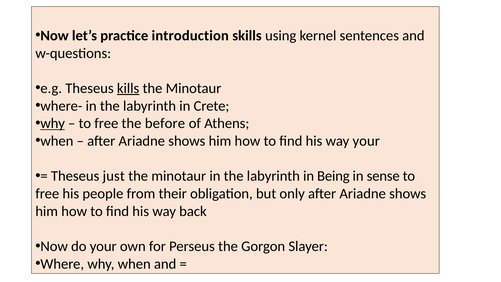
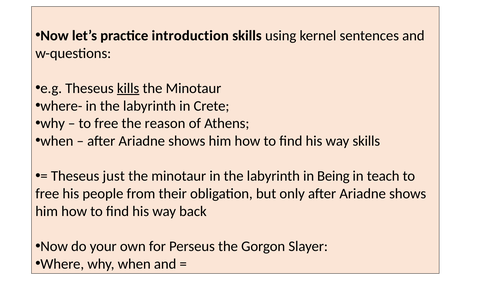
why underline: present -> none (53, 123)
before: before -> reason (165, 123)
way your: your -> skills (366, 141)
sense: sense -> teach (383, 176)
